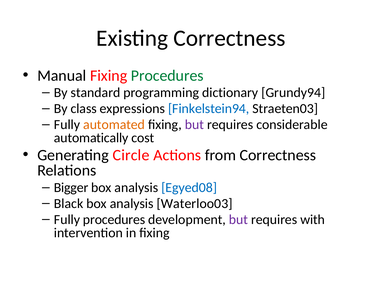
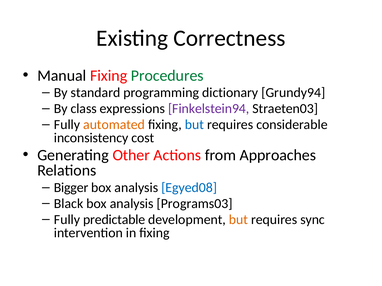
Finkelstein94 colour: blue -> purple (209, 109)
but colour: purple -> blue (194, 125)
automatically: automatically -> inconsistency (91, 138)
Circle: Circle -> Other (131, 156)
from Correctness: Correctness -> Approaches (278, 156)
Waterloo03: Waterloo03 -> Programs03 (195, 204)
Fully procedures: procedures -> predictable (114, 220)
but colour: purple -> orange (238, 220)
with: with -> sync (313, 220)
